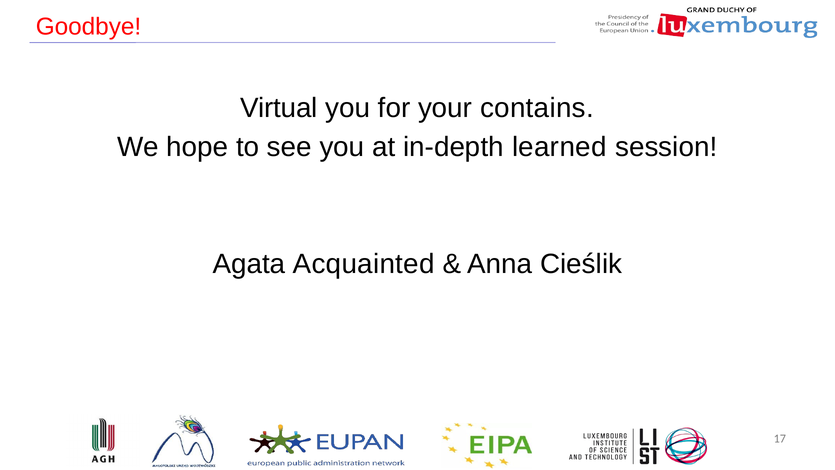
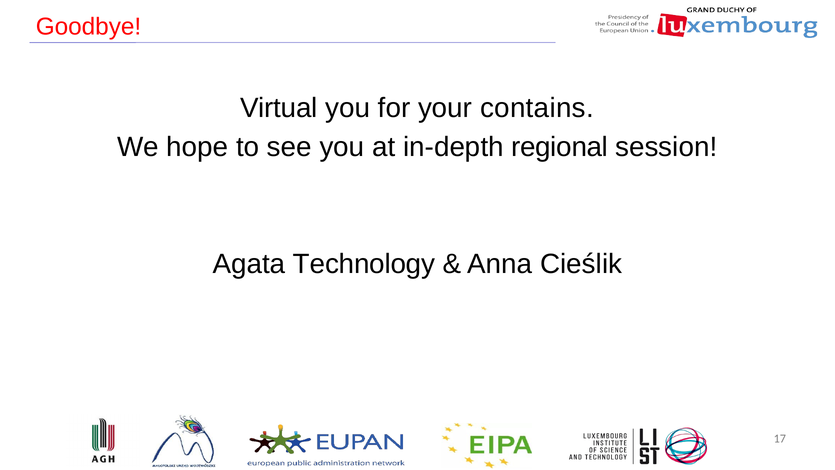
learned: learned -> regional (560, 147)
Acquainted: Acquainted -> Technology (364, 264)
